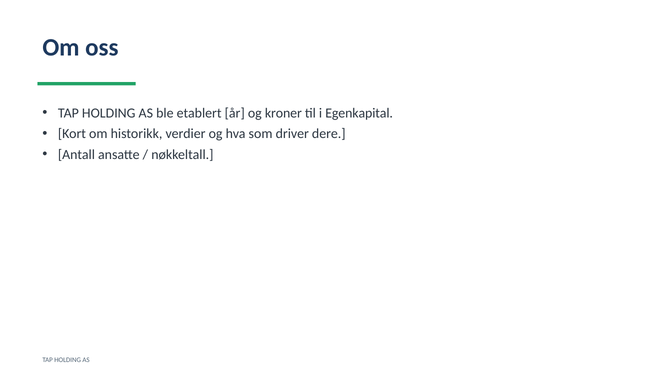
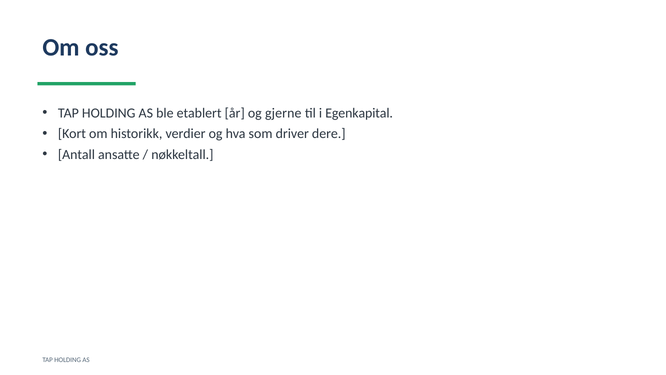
kroner: kroner -> gjerne (283, 113)
